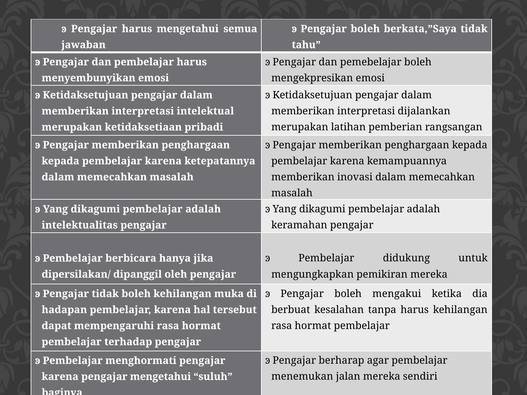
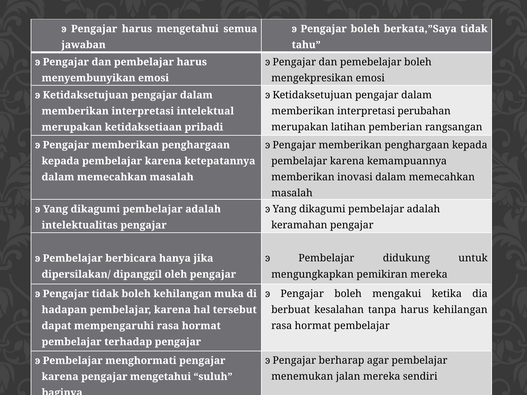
dijalankan: dijalankan -> perubahan (424, 111)
